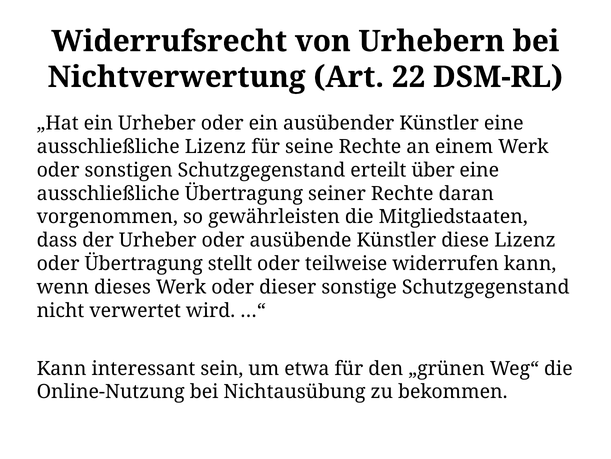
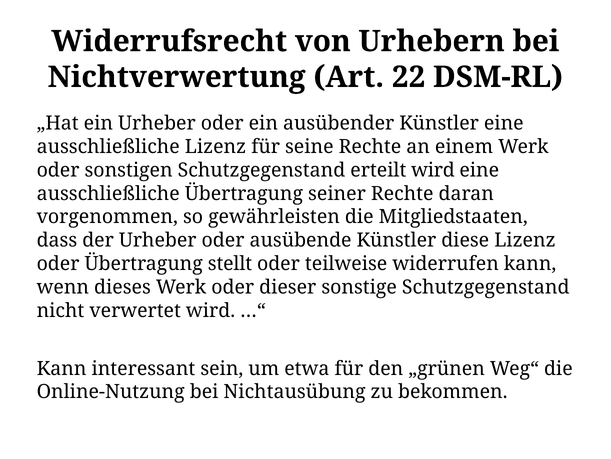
erteilt über: über -> wird (433, 170)
